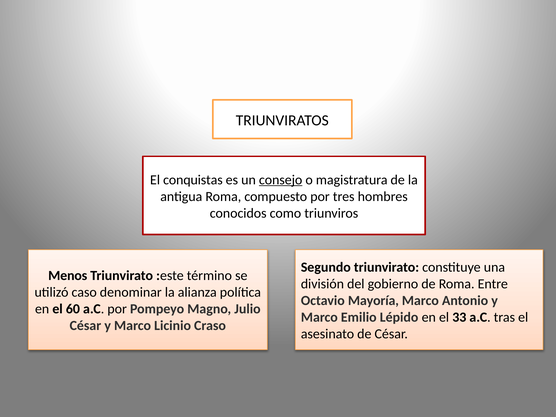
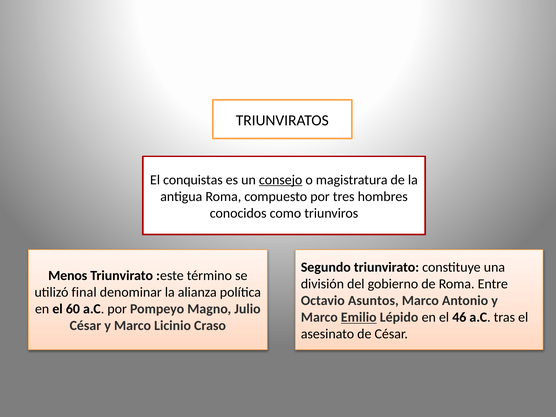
caso: caso -> final (84, 292)
Mayoría: Mayoría -> Asuntos (373, 301)
Emilio underline: none -> present (359, 317)
33: 33 -> 46 (459, 317)
